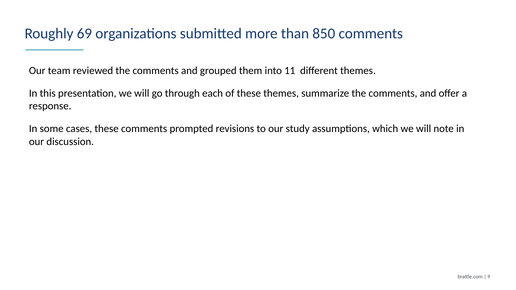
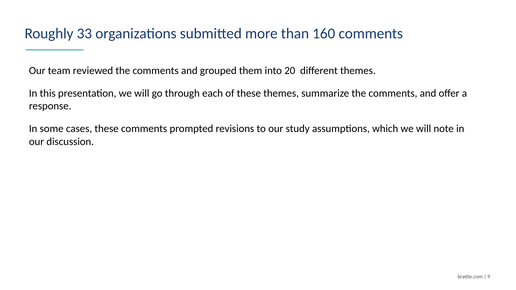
69: 69 -> 33 (84, 33)
850: 850 -> 160 (324, 33)
11: 11 -> 20 (290, 71)
